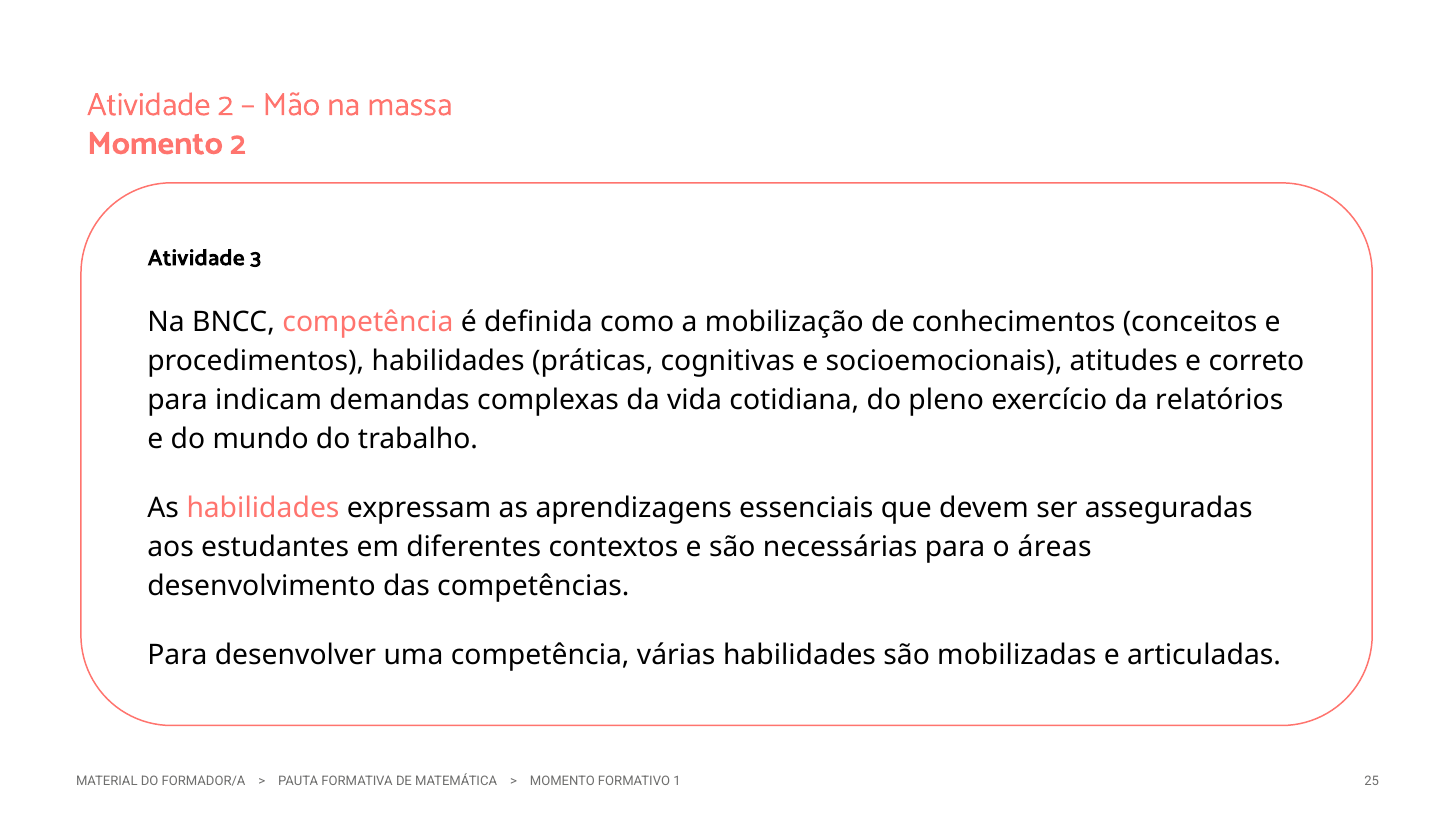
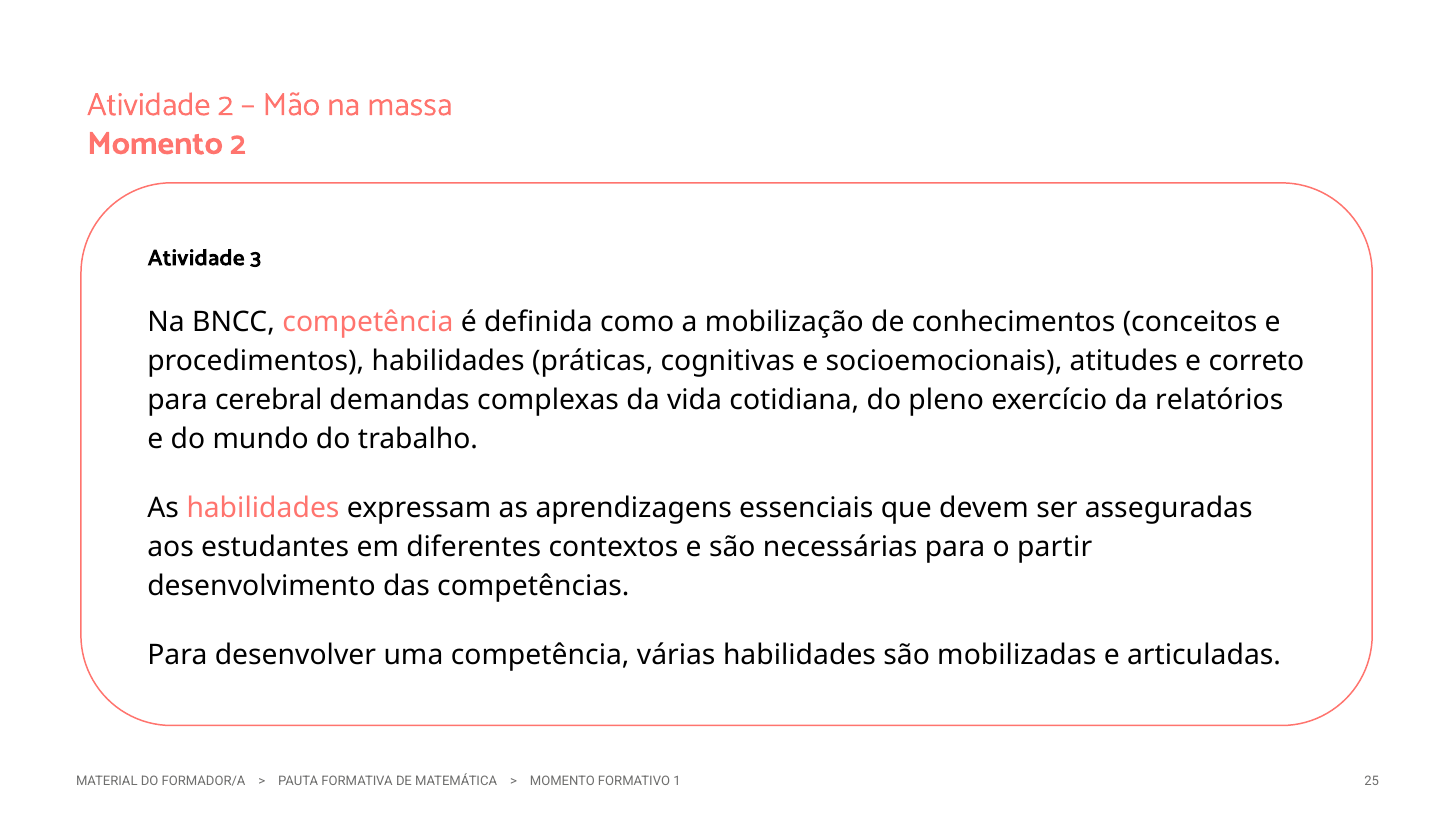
indicam: indicam -> cerebral (269, 400)
áreas: áreas -> partir (1055, 547)
